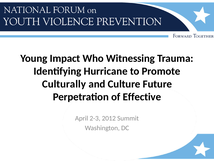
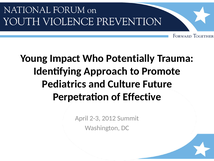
Witnessing: Witnessing -> Potentially (130, 58)
Hurricane: Hurricane -> Approach (106, 71)
Culturally: Culturally -> Pediatrics (64, 84)
